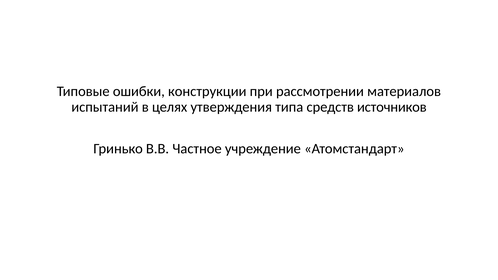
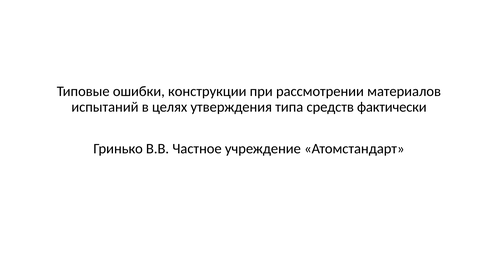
источников: источников -> фактически (392, 107)
